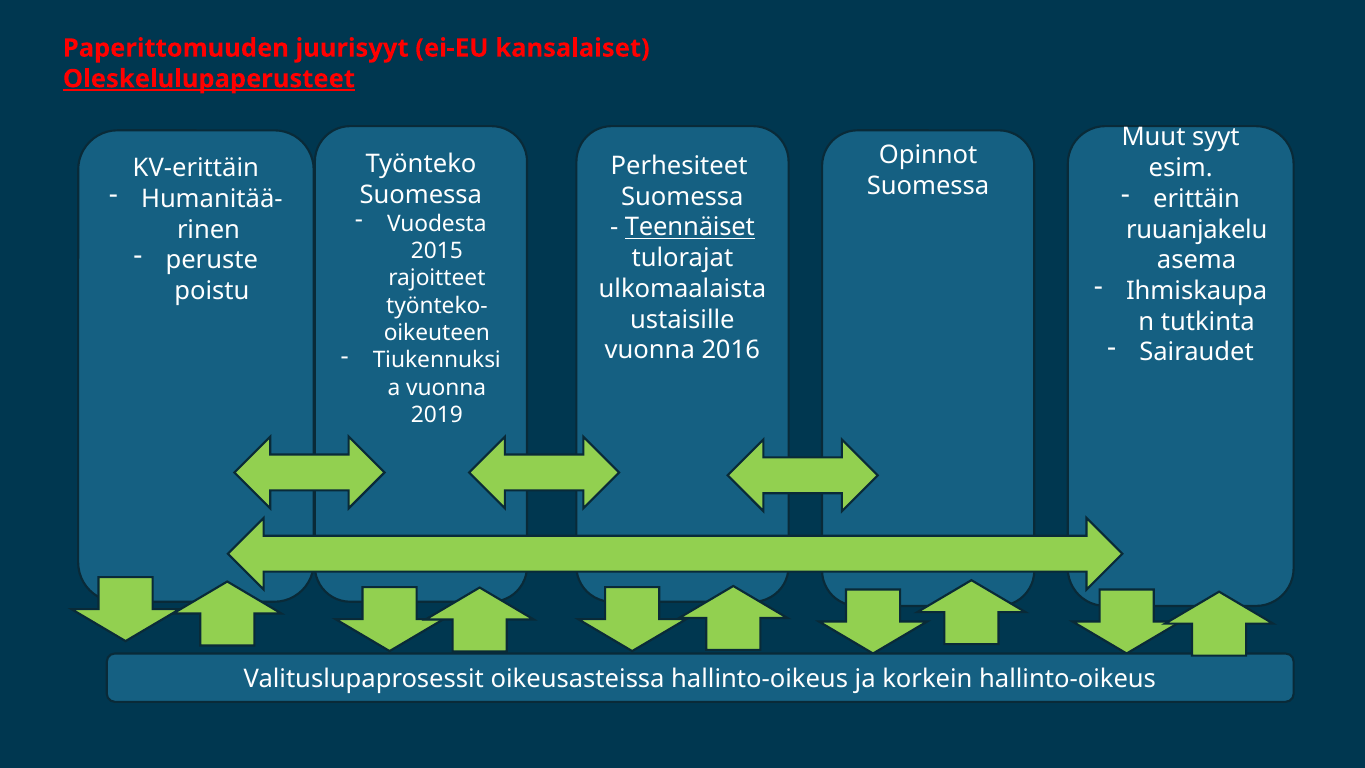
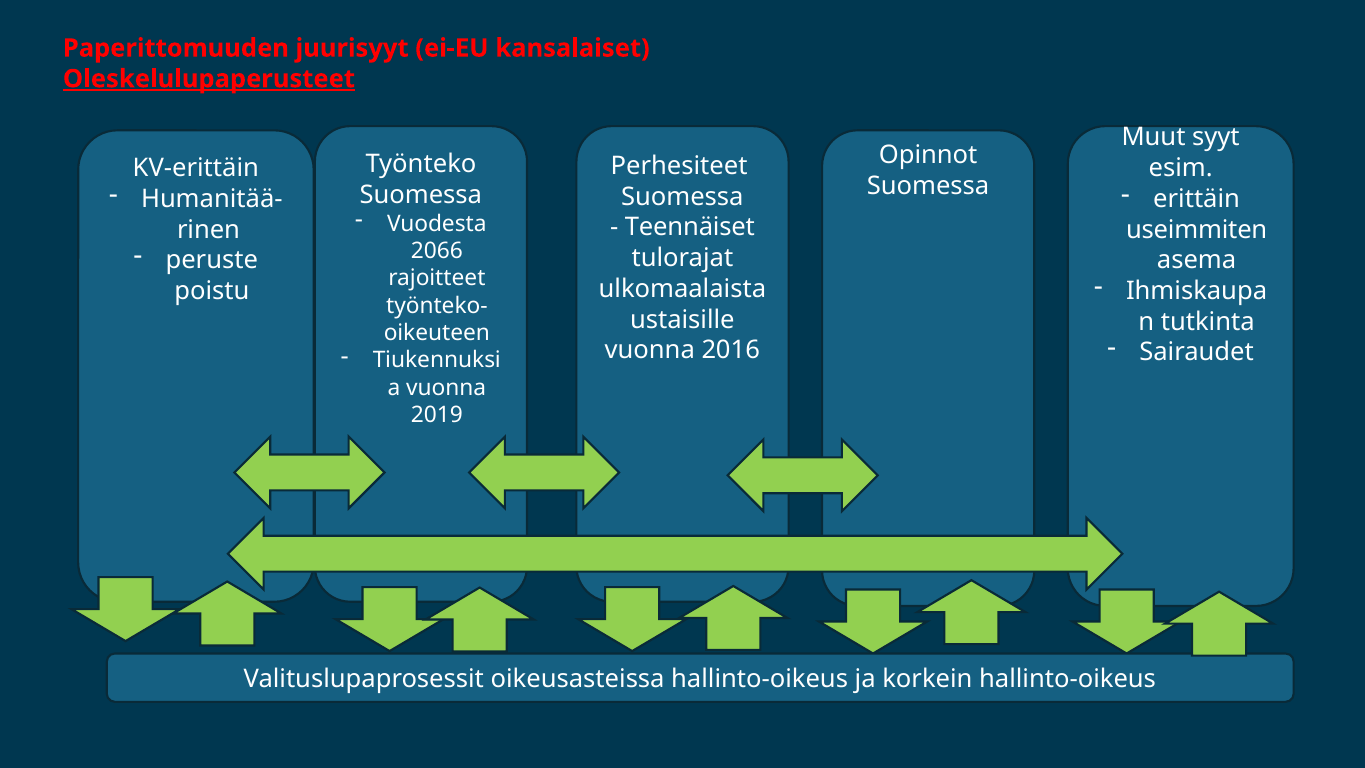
Teennäiset underline: present -> none (690, 227)
ruuanjakelu: ruuanjakelu -> useimmiten (1197, 230)
2015: 2015 -> 2066 (437, 251)
